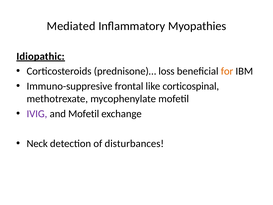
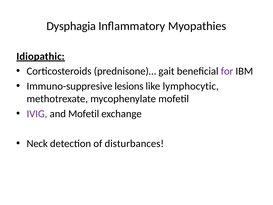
Mediated: Mediated -> Dysphagia (71, 26)
loss: loss -> gait (166, 71)
for colour: orange -> purple (227, 71)
frontal: frontal -> lesions (129, 86)
corticospinal: corticospinal -> lymphocytic (191, 86)
